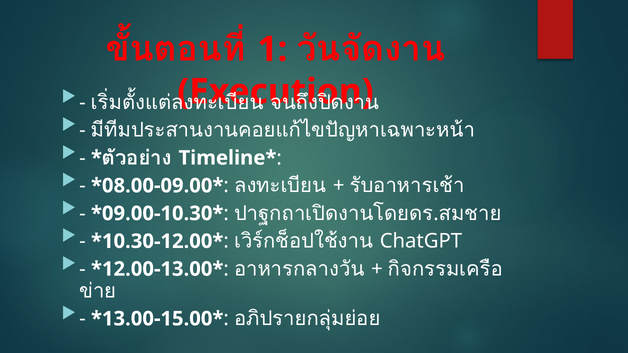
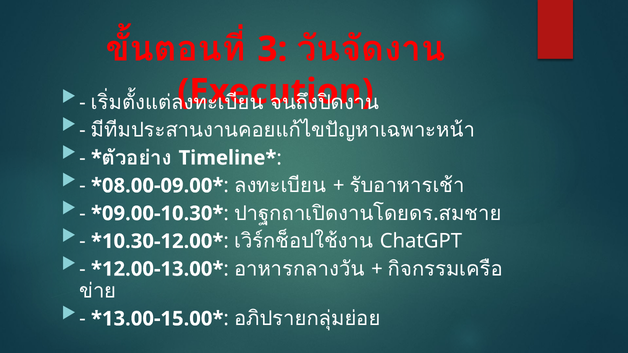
1: 1 -> 3 (272, 49)
